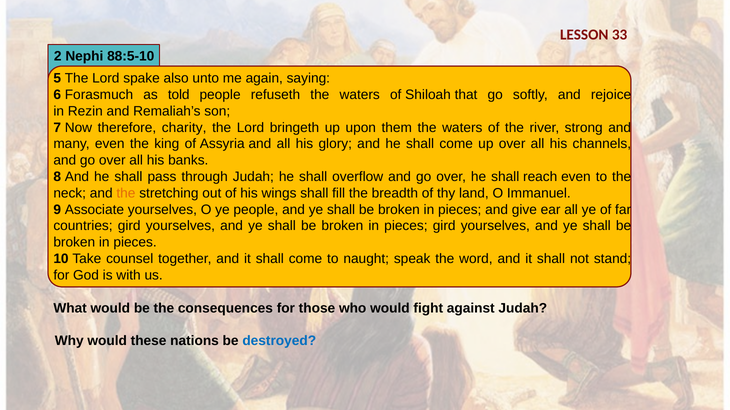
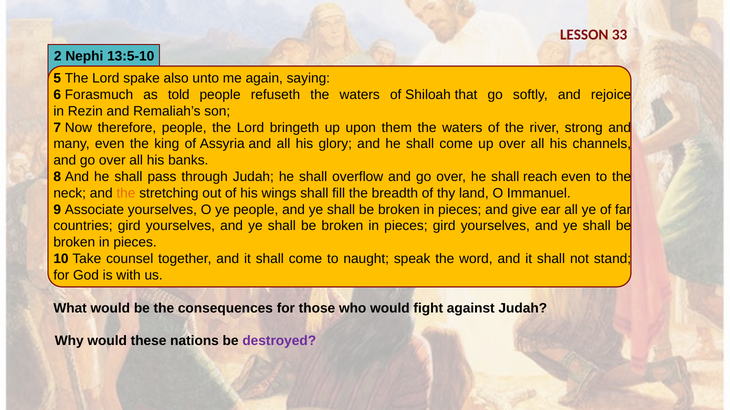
88:5-10: 88:5-10 -> 13:5-10 (131, 56)
therefore charity: charity -> people (184, 128)
destroyed colour: blue -> purple (279, 341)
